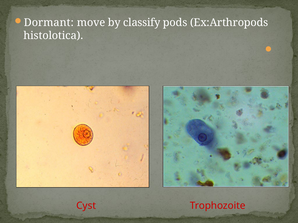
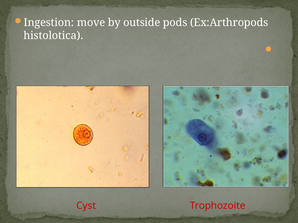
Dormant: Dormant -> Ingestion (49, 23)
classify: classify -> outside (142, 23)
